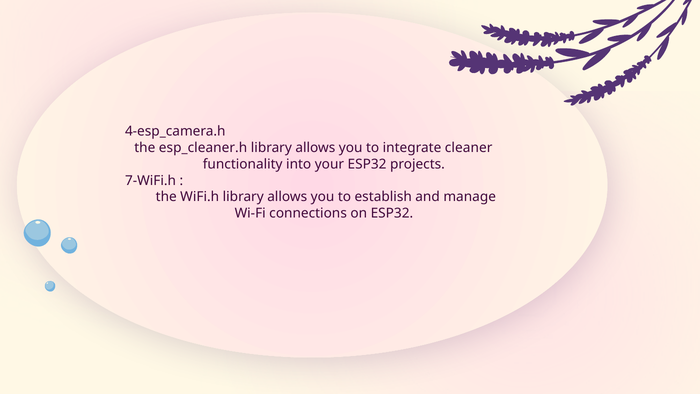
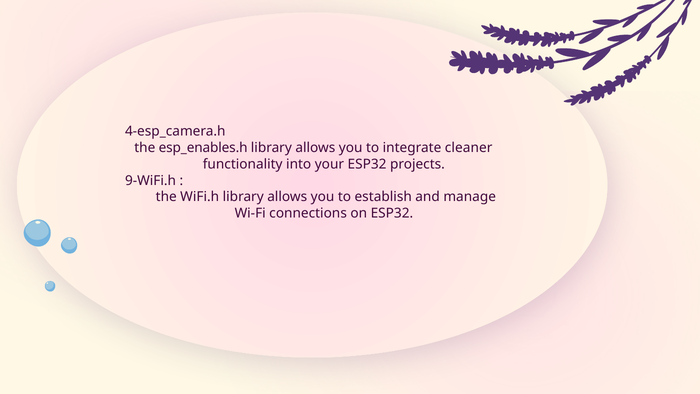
esp_cleaner.h: esp_cleaner.h -> esp_enables.h (203, 148)
7-WiFi.h: 7-WiFi.h -> 9-WiFi.h (150, 180)
